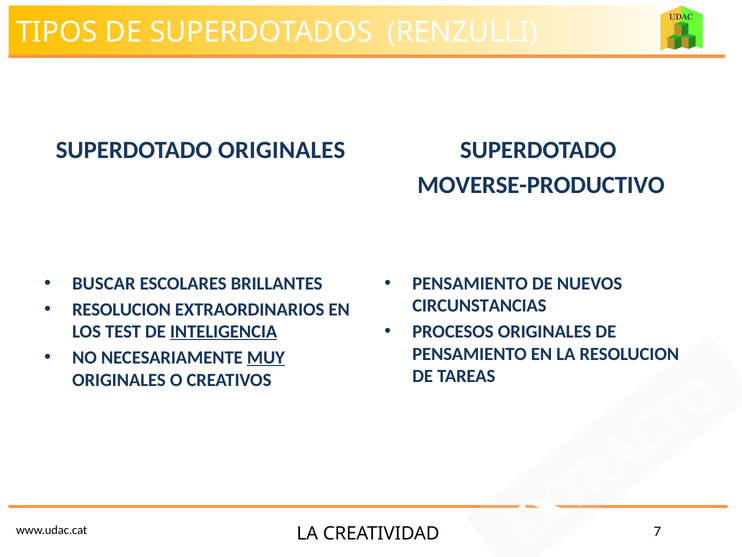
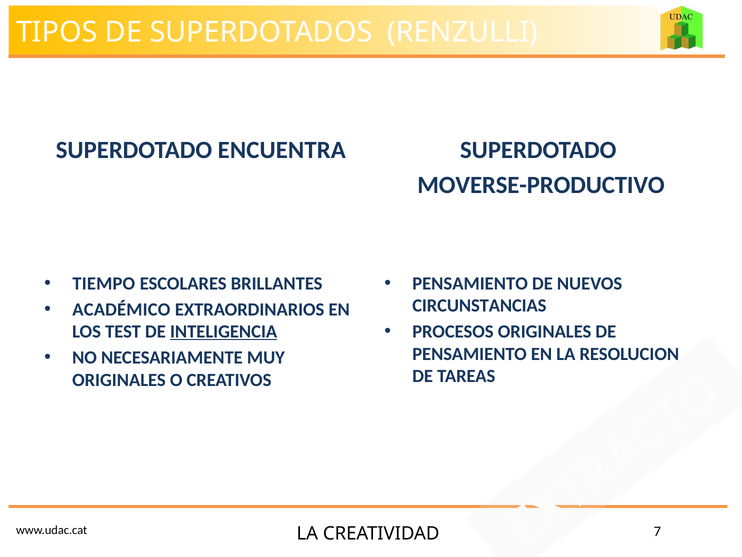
SUPERDOTADO ORIGINALES: ORIGINALES -> ENCUENTRA (282, 150)
BUSCAR: BUSCAR -> TIEMPO (104, 283)
RESOLUCION: RESOLUCION -> ACADÉMICO (121, 309)
MUY underline: present -> none (266, 357)
